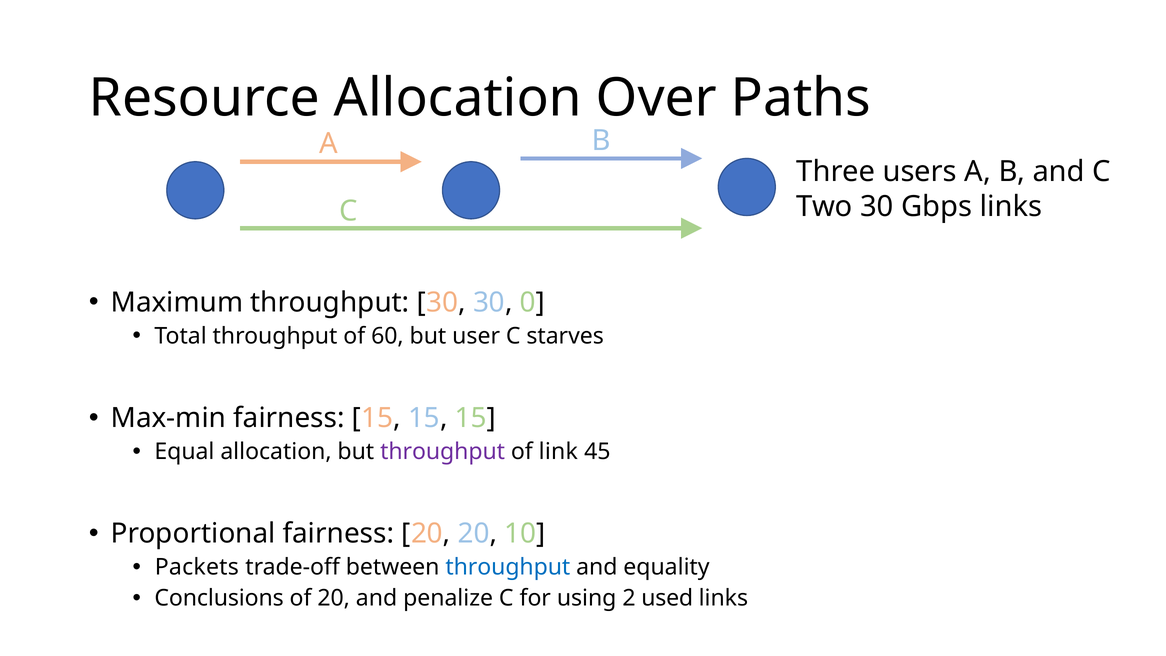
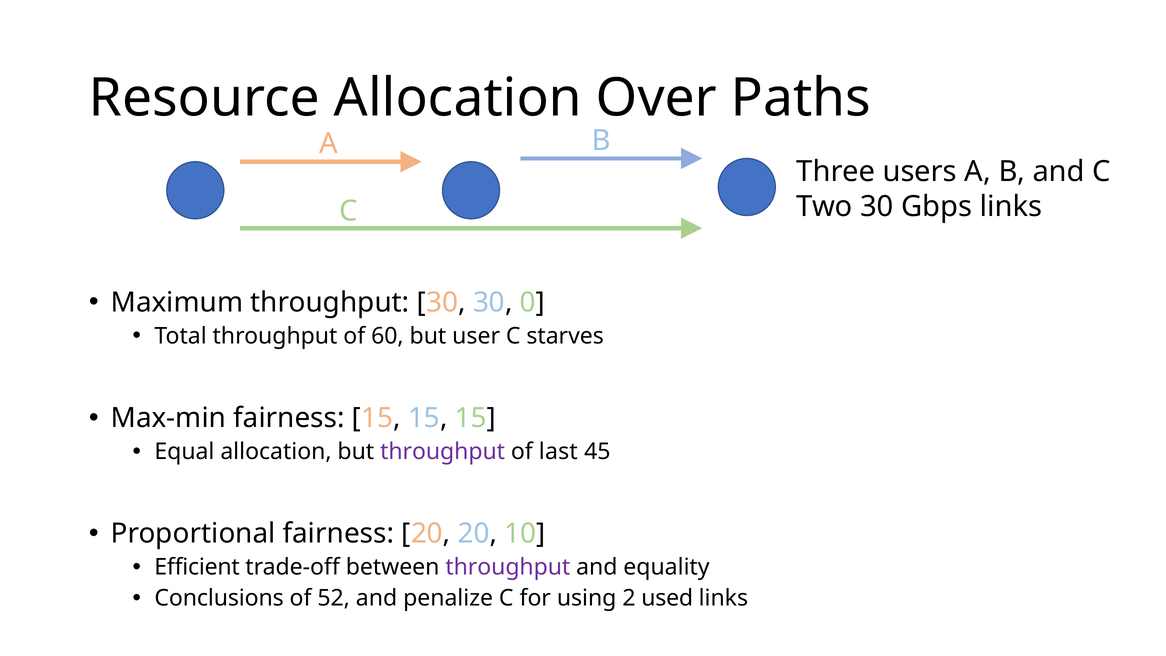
link: link -> last (558, 452)
Packets: Packets -> Efficient (197, 567)
throughput colour: blue -> purple (508, 567)
of 20: 20 -> 52 (334, 598)
